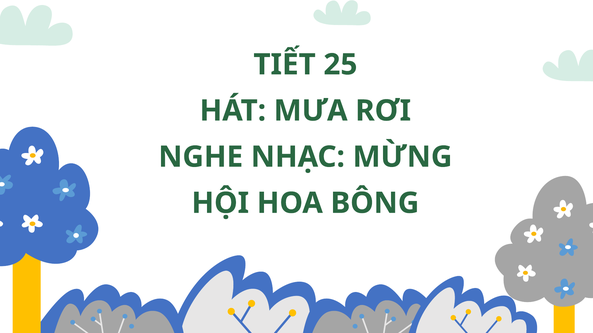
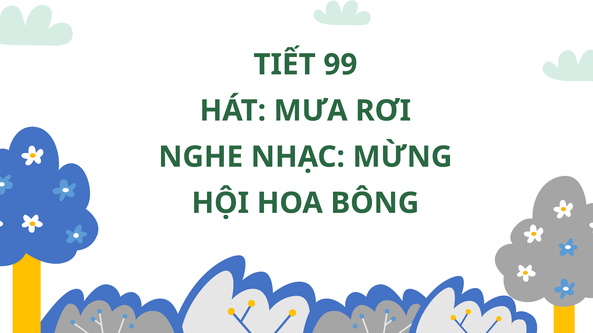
25: 25 -> 99 (340, 65)
